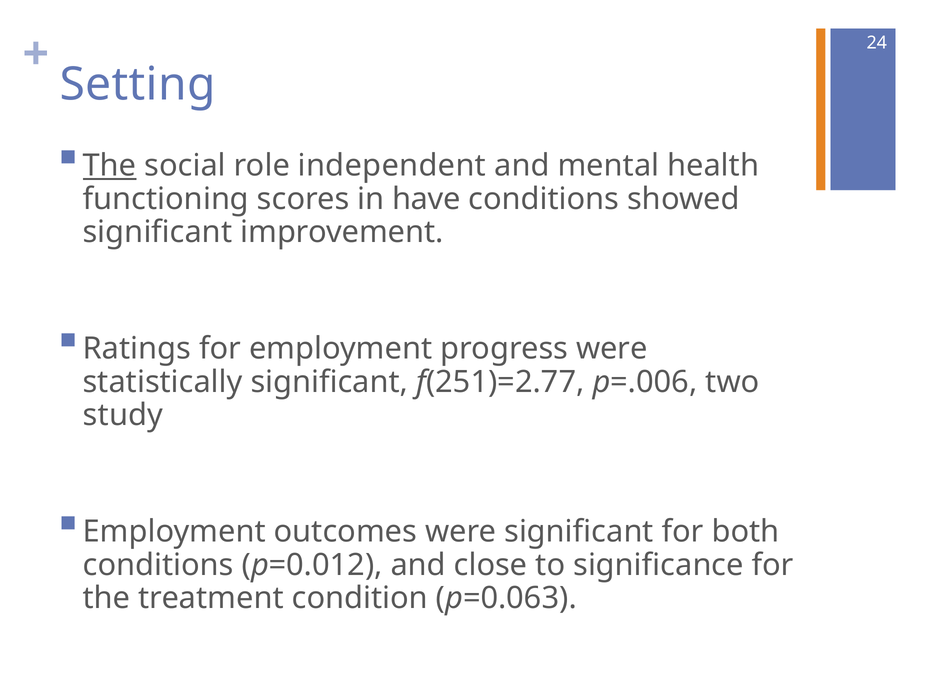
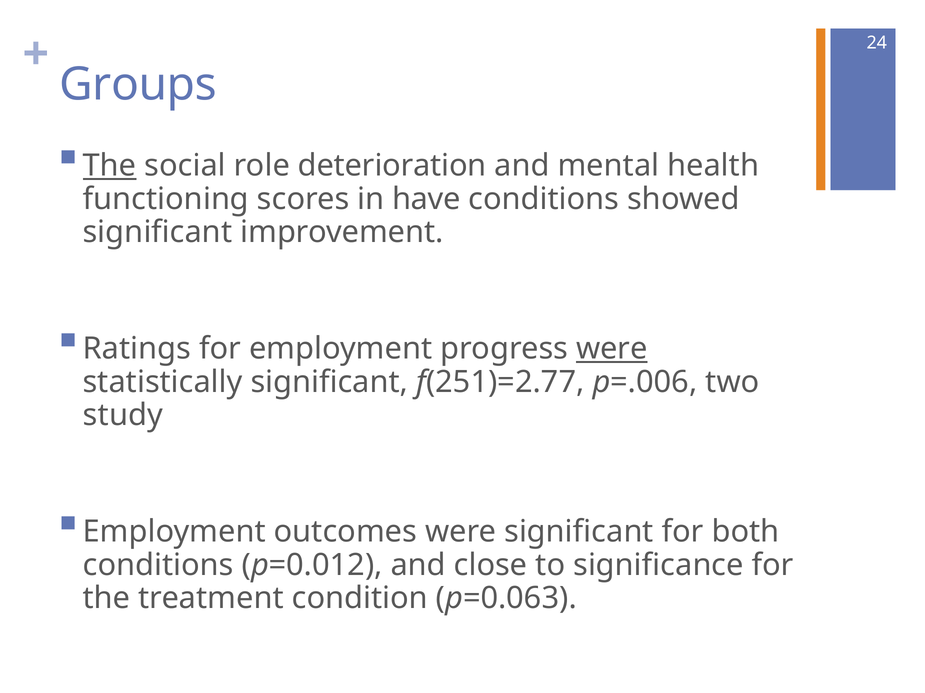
Setting: Setting -> Groups (138, 85)
independent: independent -> deterioration (392, 166)
were underline: none -> present (612, 349)
